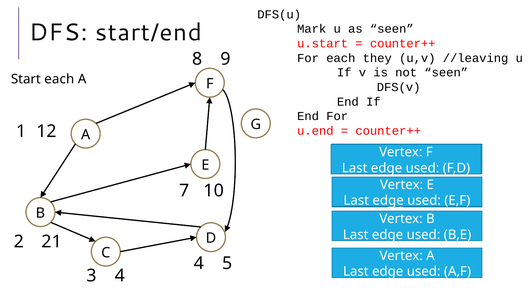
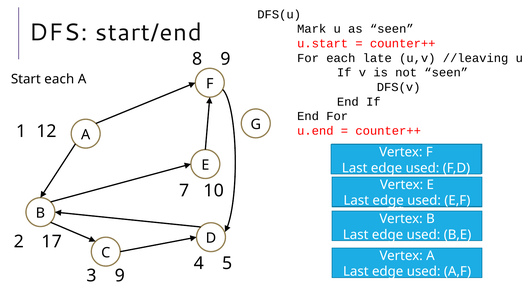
they: they -> late (377, 58)
21: 21 -> 17 (52, 242)
3 4: 4 -> 9 (120, 276)
